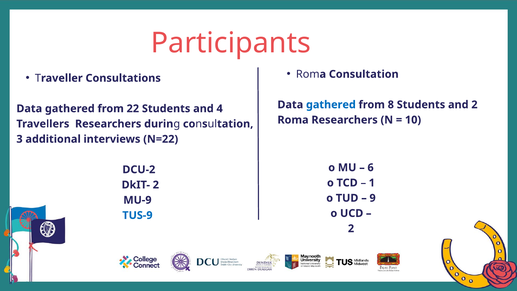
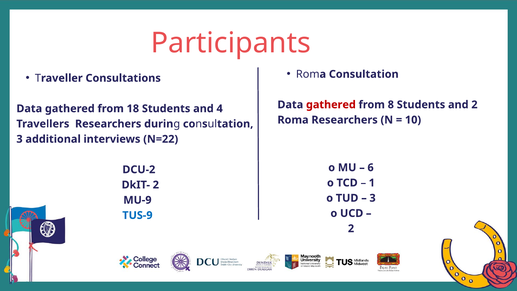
gathered colour: blue -> red (331, 105)
22: 22 -> 18 (133, 109)
9: 9 -> 3 (373, 198)
